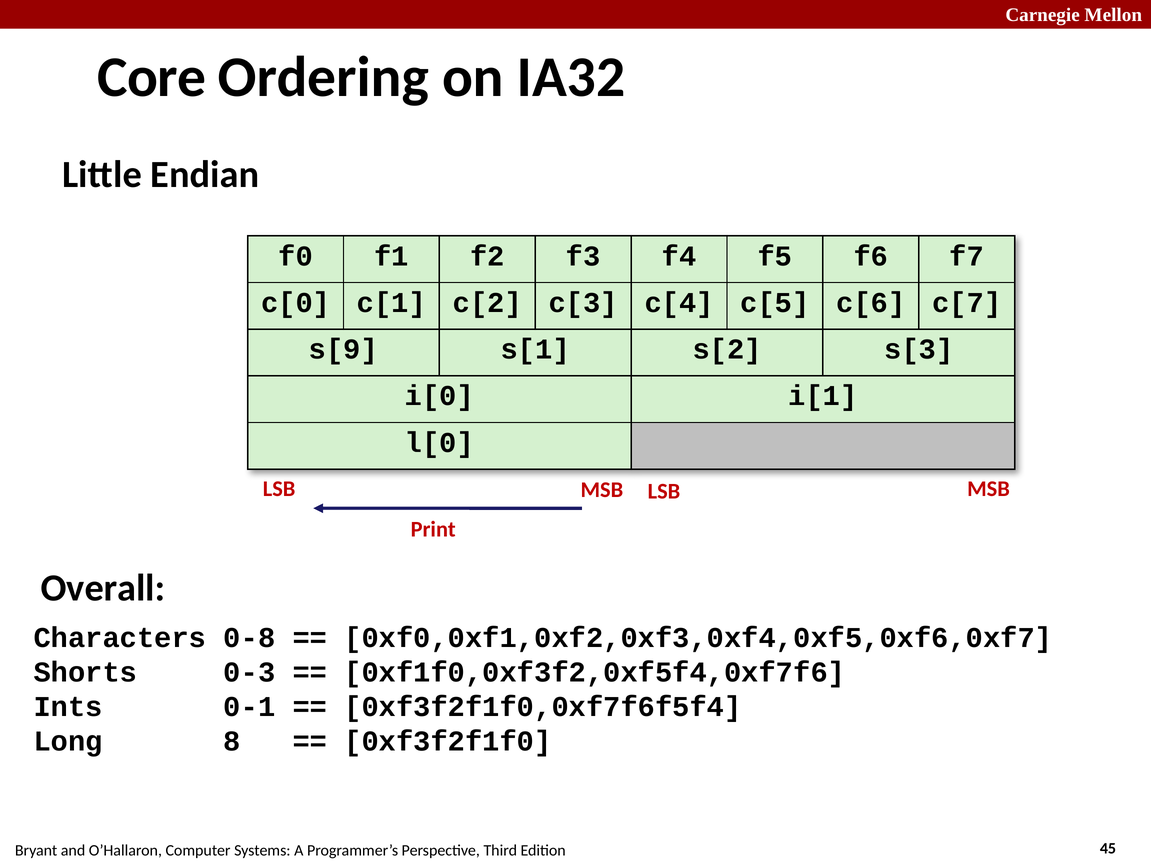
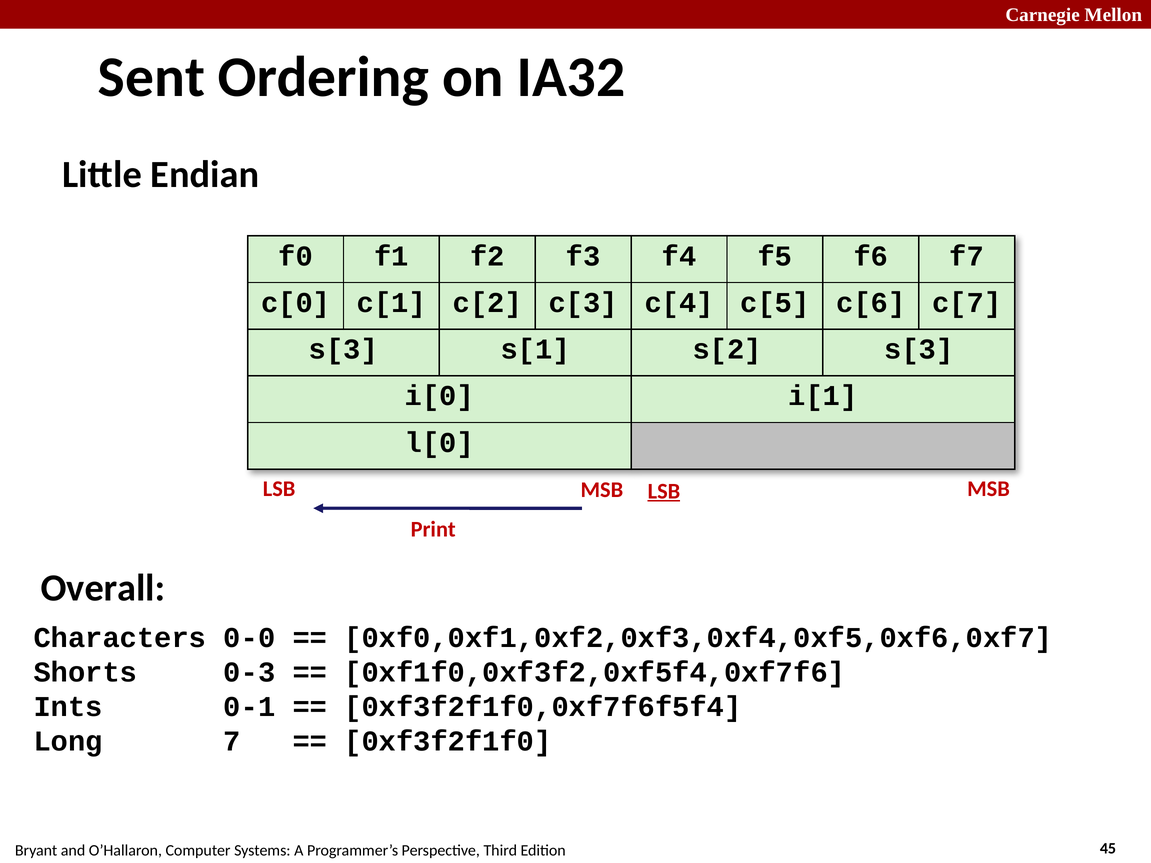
Core: Core -> Sent (151, 77)
s[9: s[9 -> s[3 (343, 349)
LSB underline: none -> present (664, 491)
0-8: 0-8 -> 0-0 (249, 638)
8: 8 -> 7 (232, 742)
